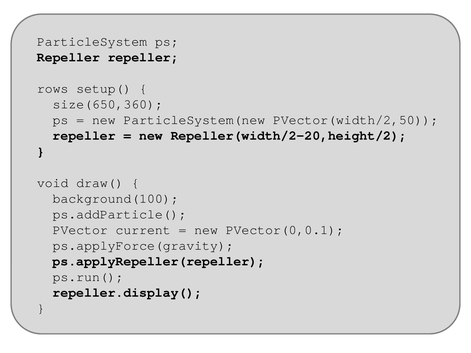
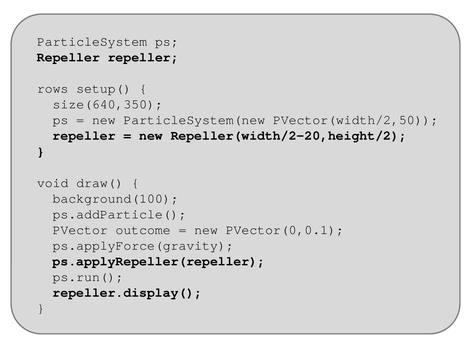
size(650,360: size(650,360 -> size(640,350 (108, 104)
current: current -> outcome (143, 230)
